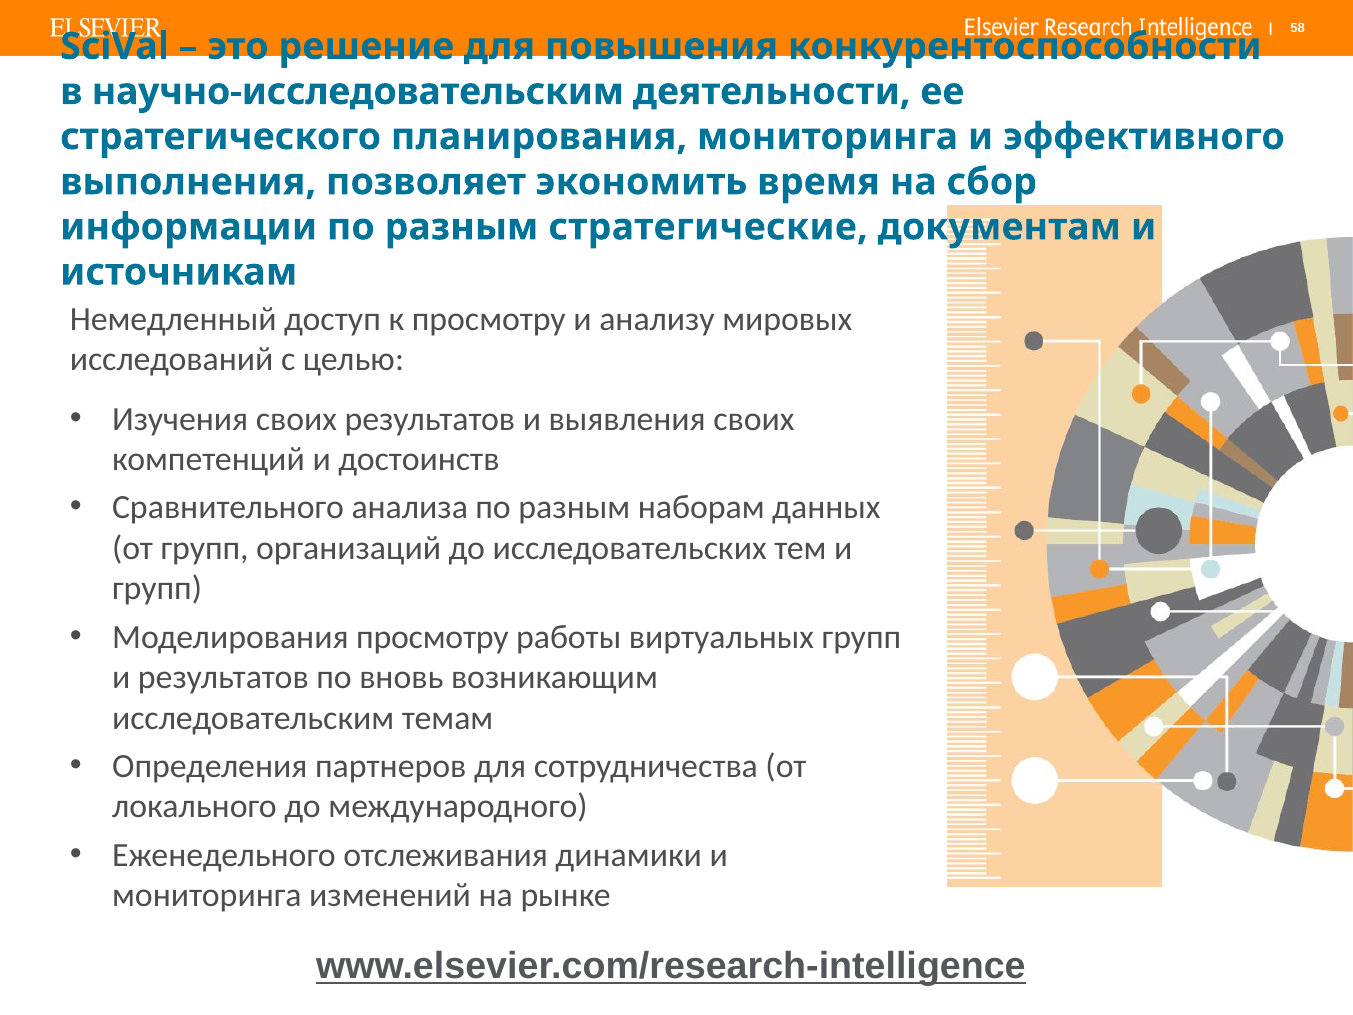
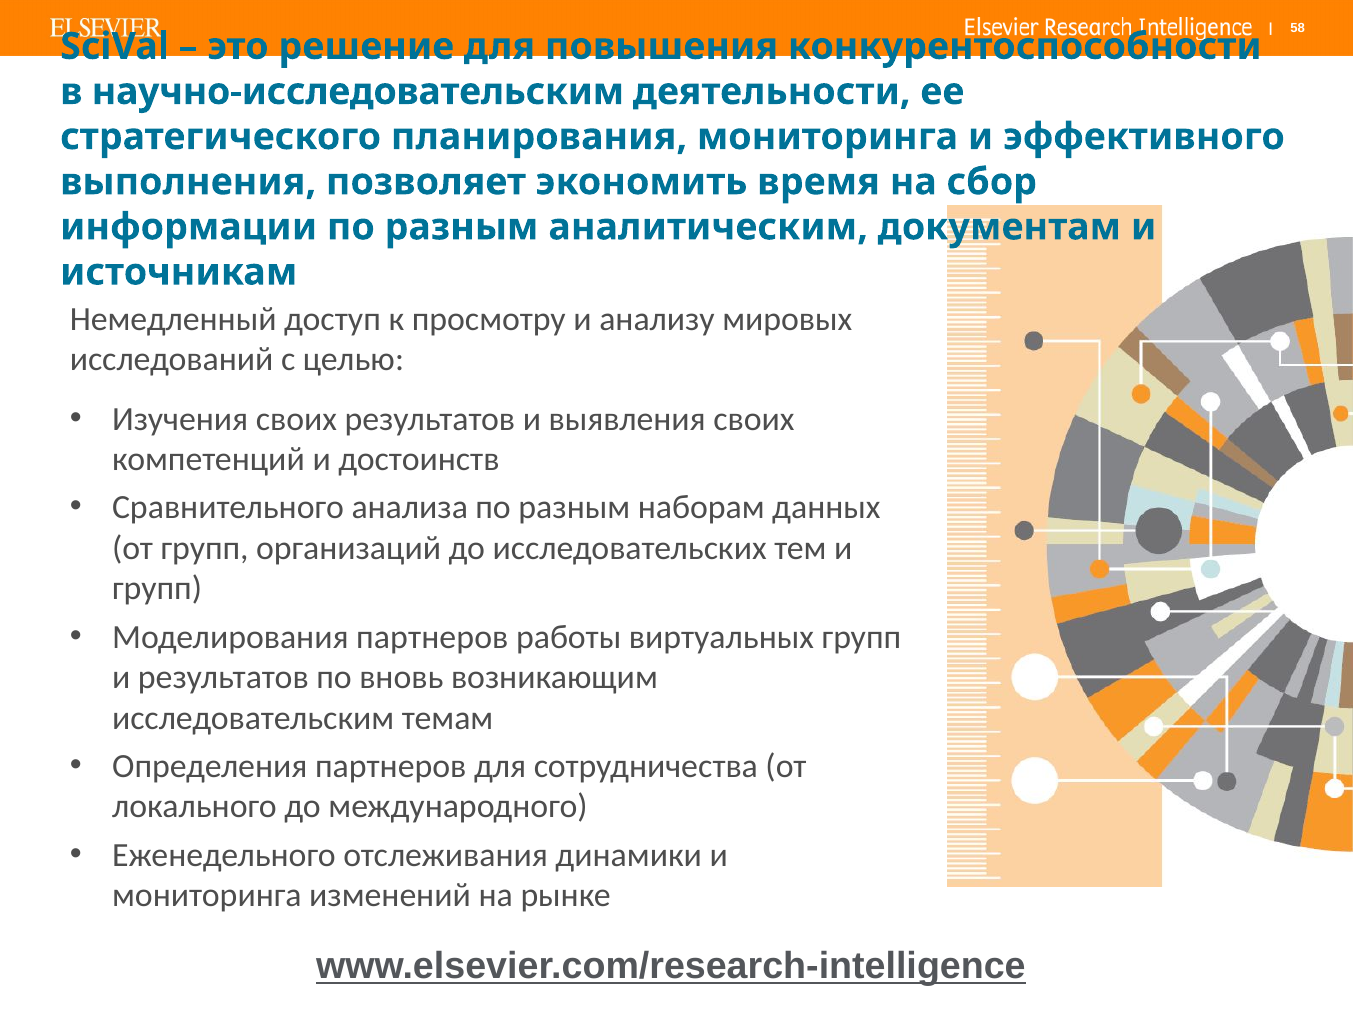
стратегические: стратегические -> аналитическим (708, 227)
Моделирования просмотру: просмотру -> партнеров (432, 637)
